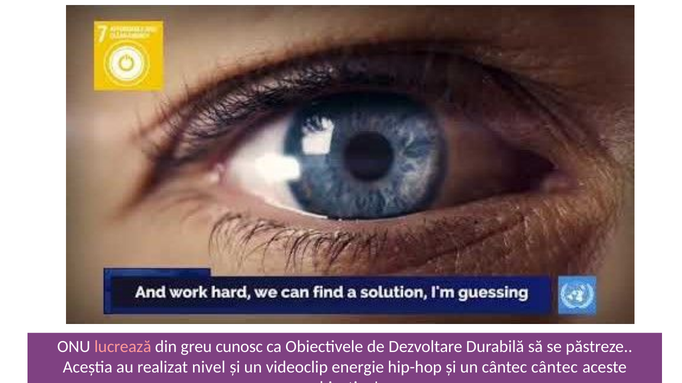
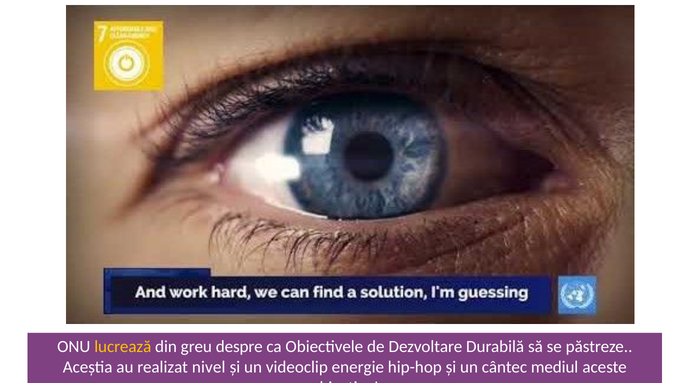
lucrează colour: pink -> yellow (123, 347)
cunosc: cunosc -> despre (239, 347)
cântec cântec: cântec -> mediul (555, 368)
